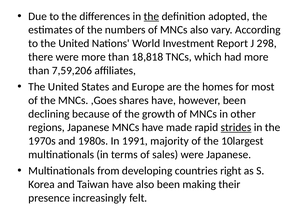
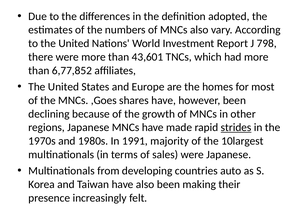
the underline: present -> none (151, 16)
298: 298 -> 798 (267, 43)
18,818: 18,818 -> 43,601 (148, 57)
7,59,206: 7,59,206 -> 6,77,852 (72, 71)
right: right -> auto (231, 171)
